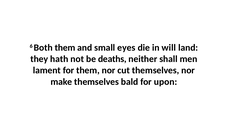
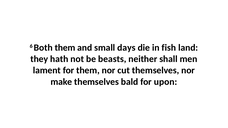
eyes: eyes -> days (126, 48)
will: will -> fish (169, 48)
deaths: deaths -> beasts (112, 59)
